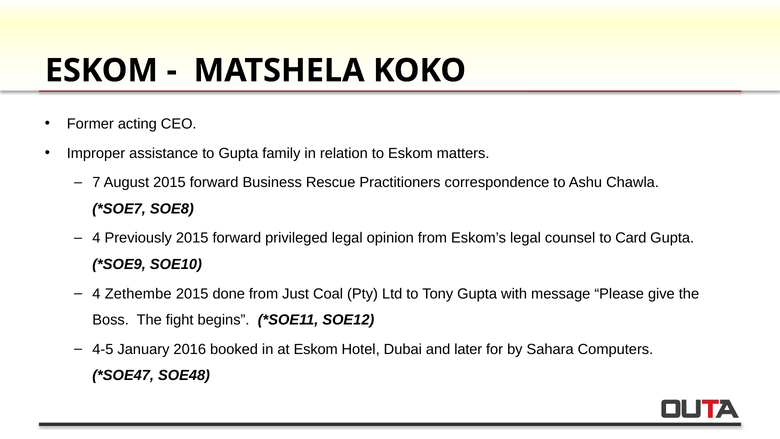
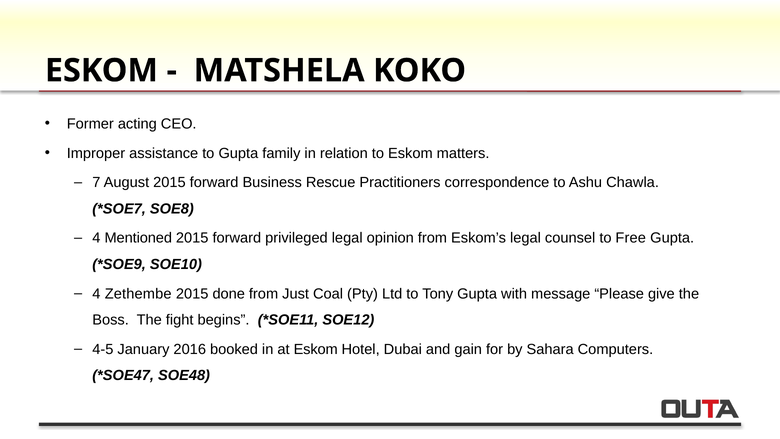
Previously: Previously -> Mentioned (138, 238)
Card: Card -> Free (631, 238)
later: later -> gain (468, 349)
